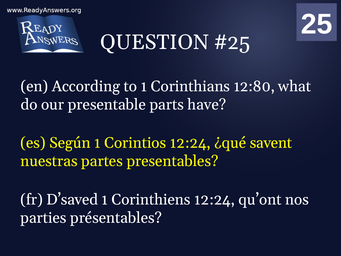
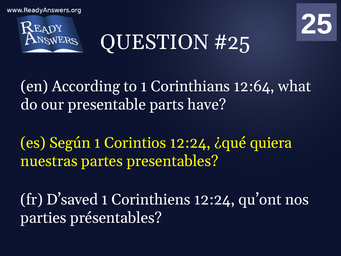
12:80: 12:80 -> 12:64 (254, 86)
savent: savent -> quiera (271, 143)
